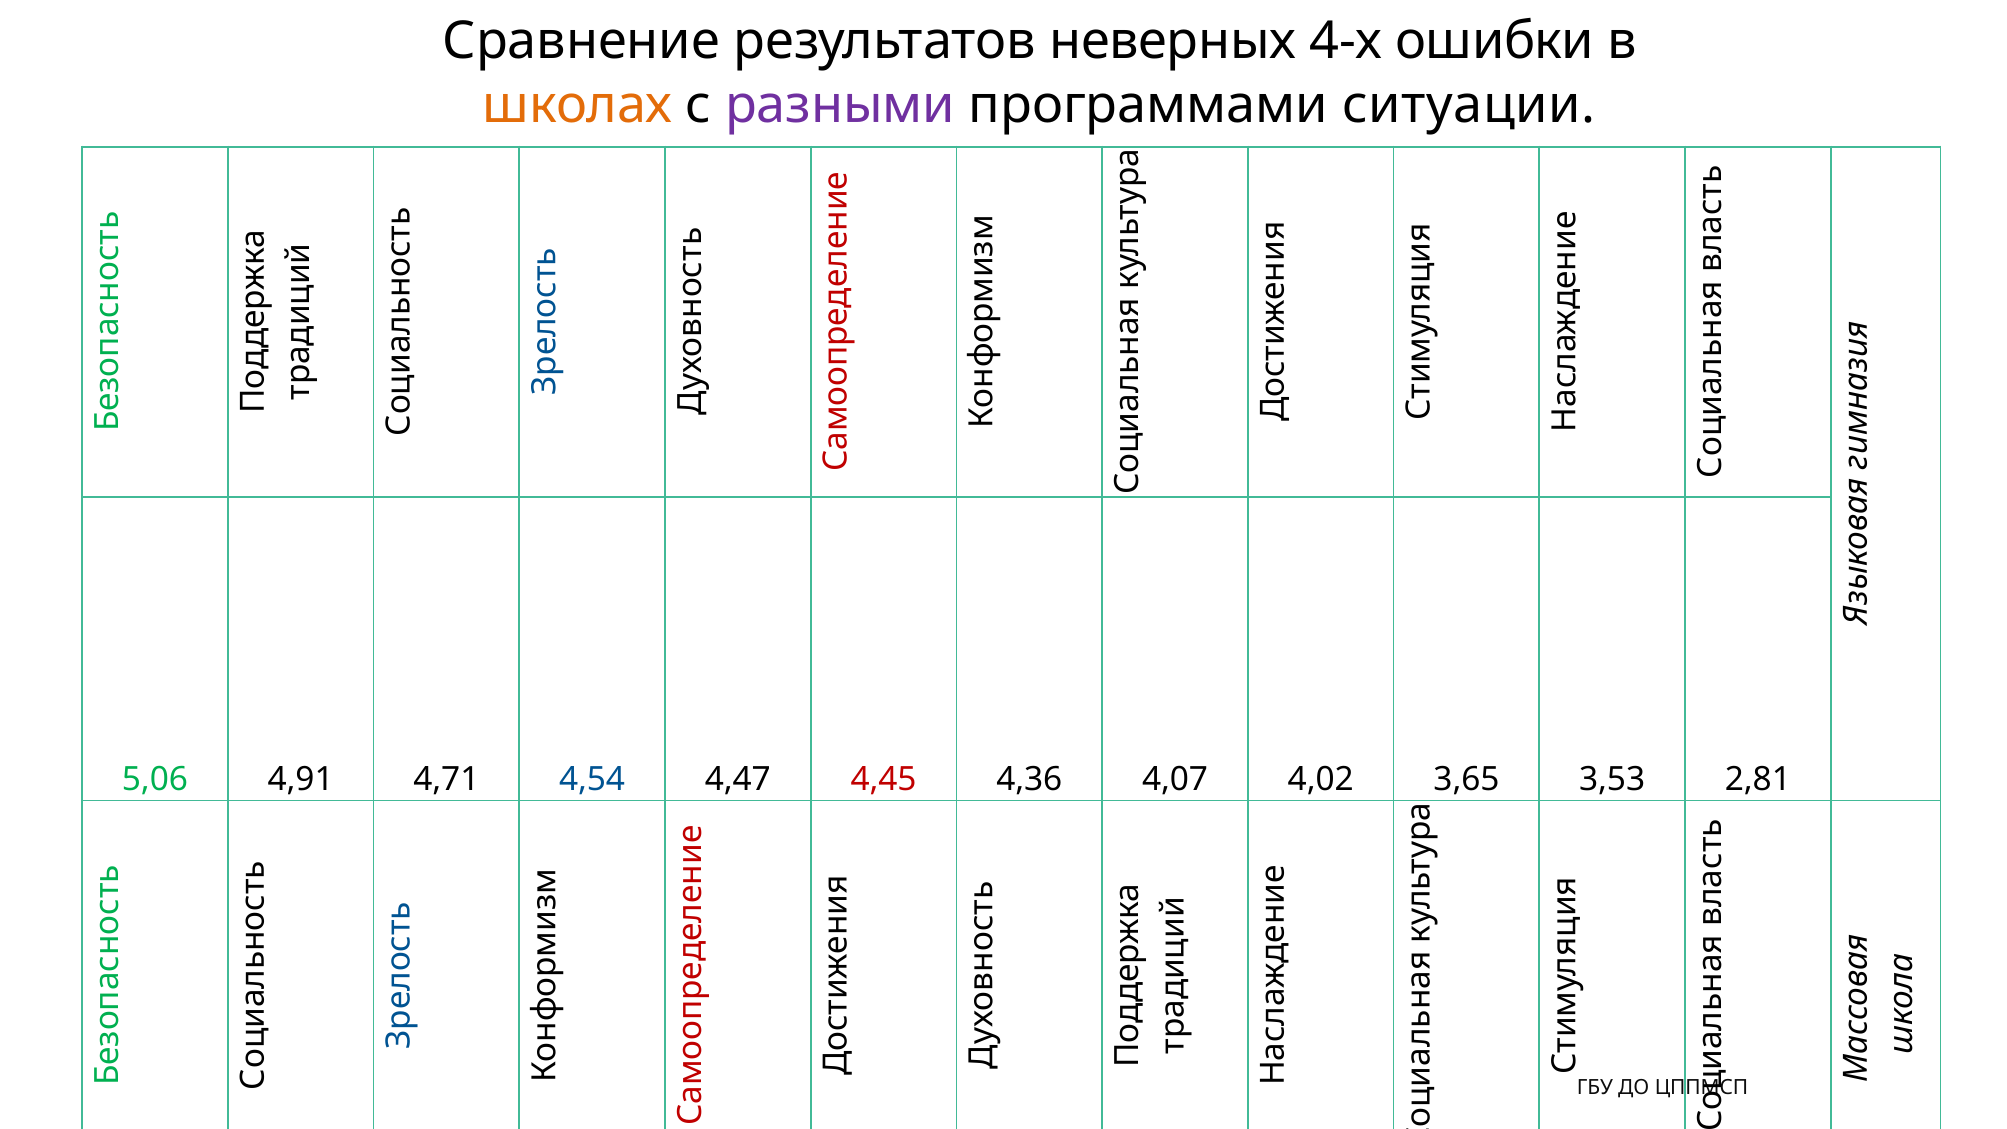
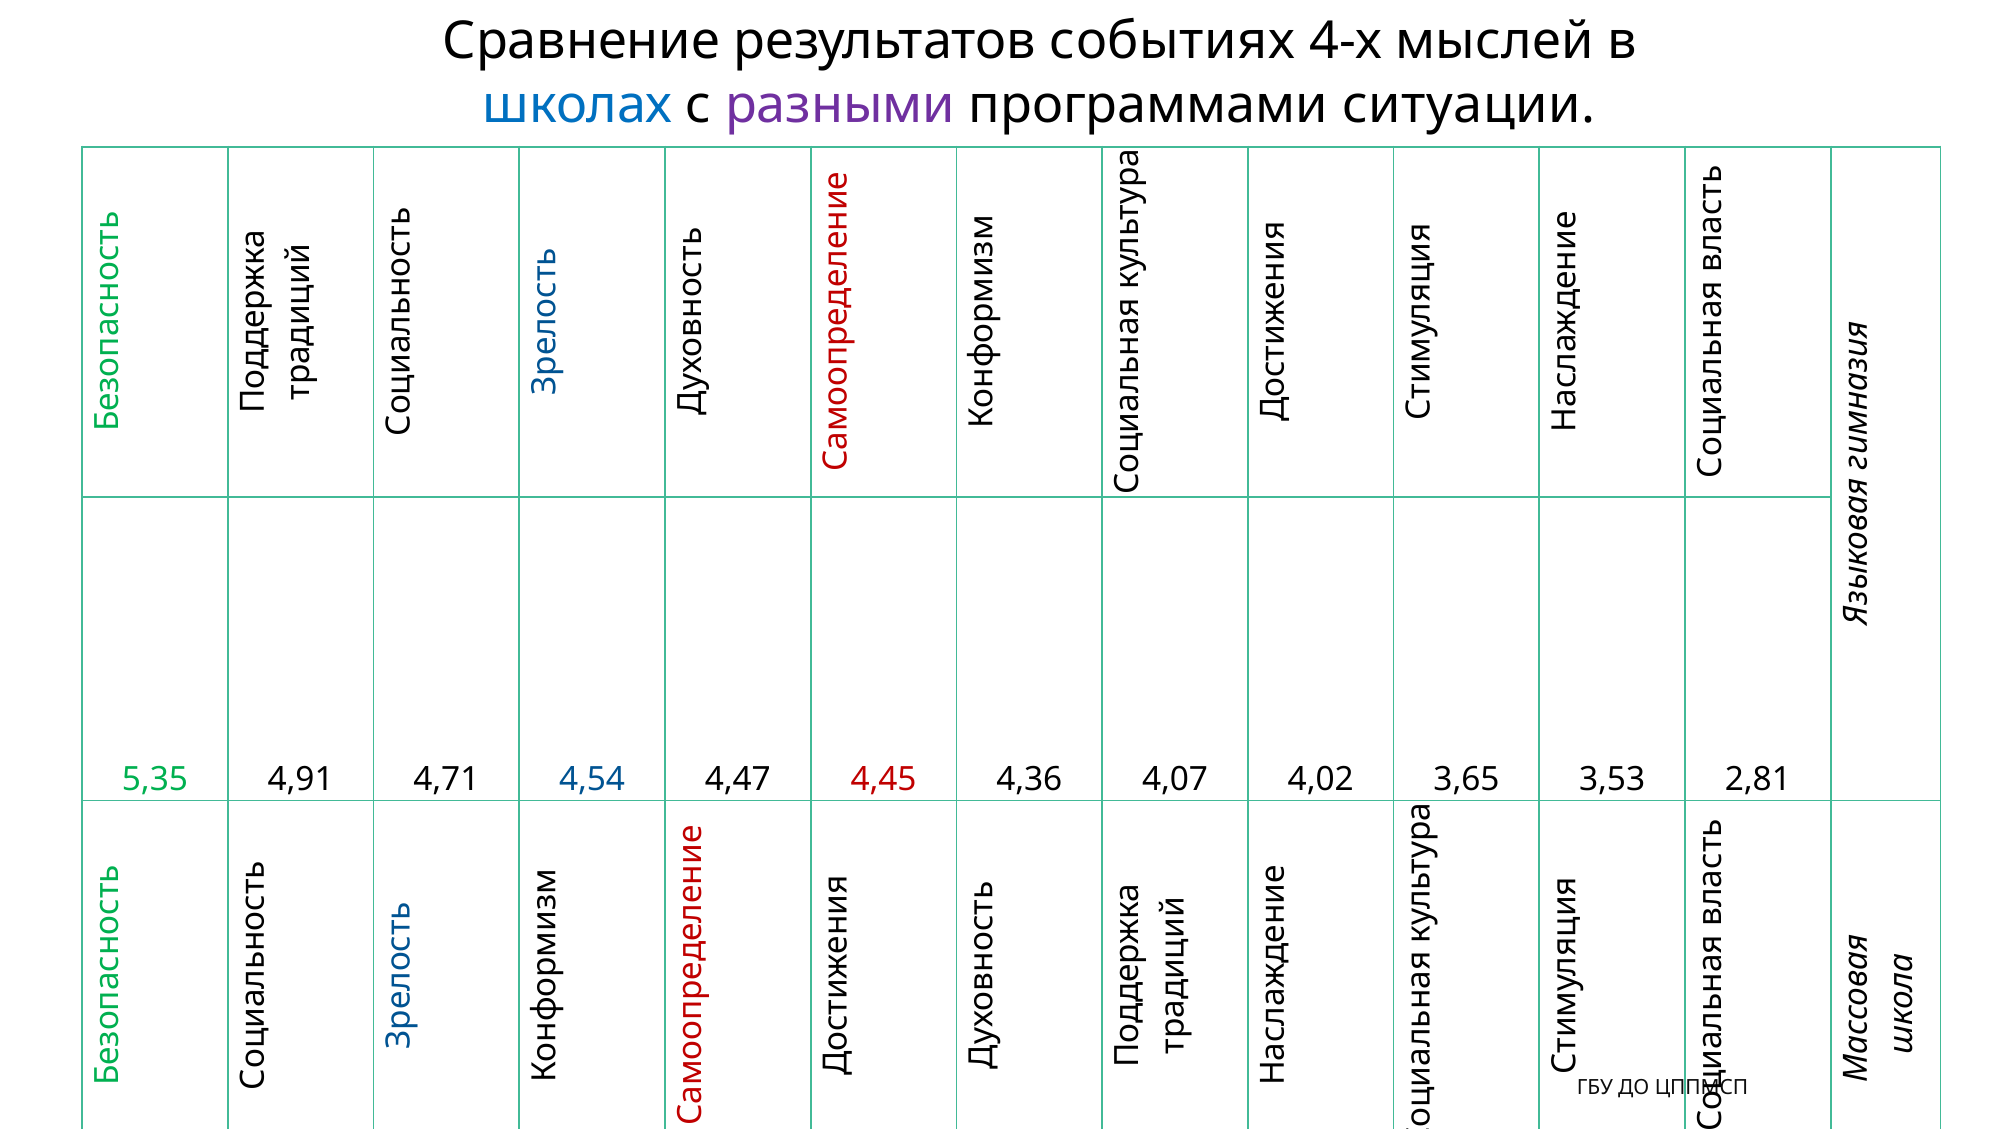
неверных: неверных -> событиях (1172, 41)
ошибки: ошибки -> мыслей (1495, 41)
школах colour: orange -> blue (578, 105)
5,06: 5,06 -> 5,35 (155, 780)
